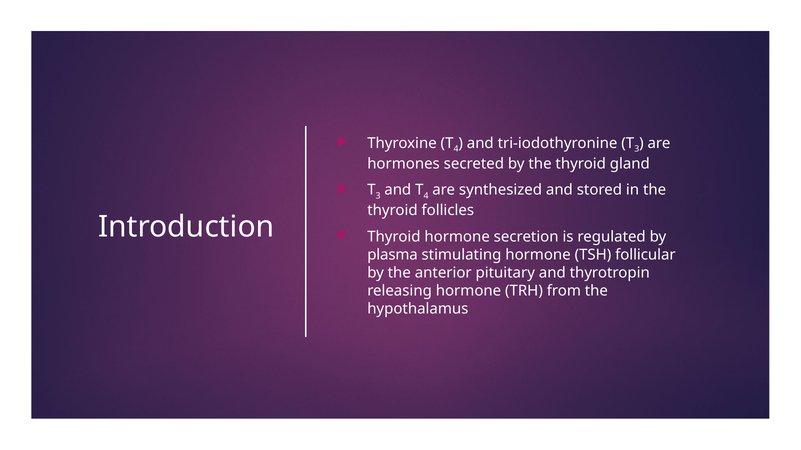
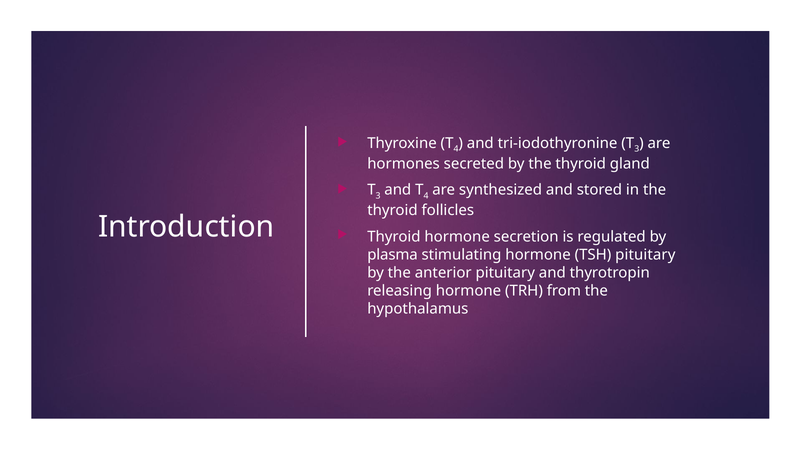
TSH follicular: follicular -> pituitary (645, 255)
